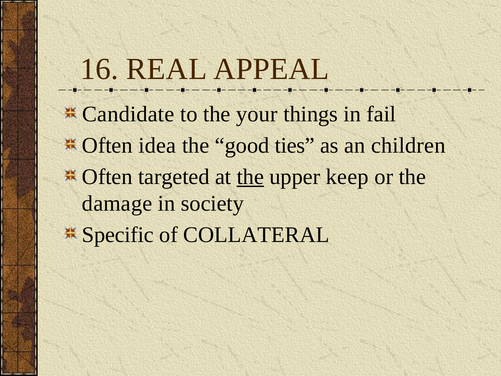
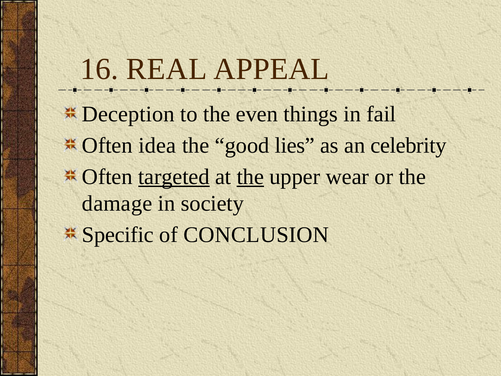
Candidate: Candidate -> Deception (128, 114)
your: your -> even (257, 114)
ties: ties -> lies (295, 145)
children: children -> celebrity (409, 145)
targeted underline: none -> present (174, 177)
keep: keep -> wear (347, 177)
COLLATERAL: COLLATERAL -> CONCLUSION (256, 235)
